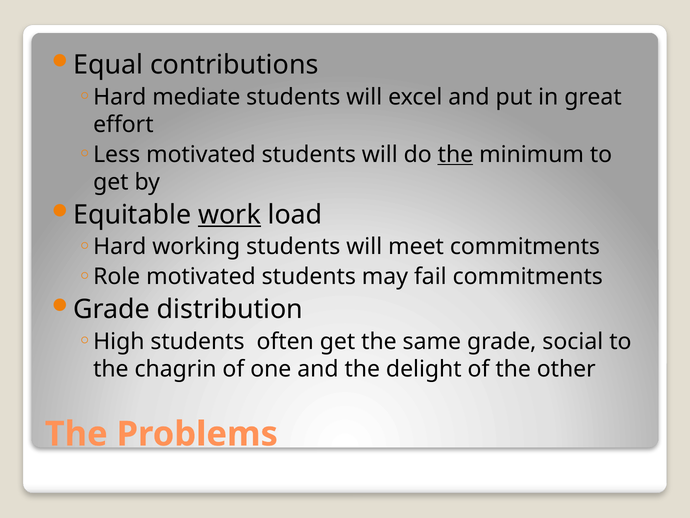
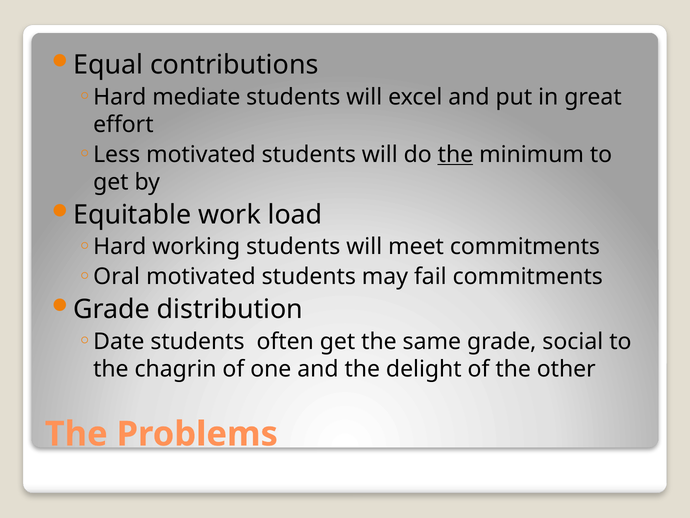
work underline: present -> none (230, 215)
Role: Role -> Oral (117, 277)
High: High -> Date (119, 341)
